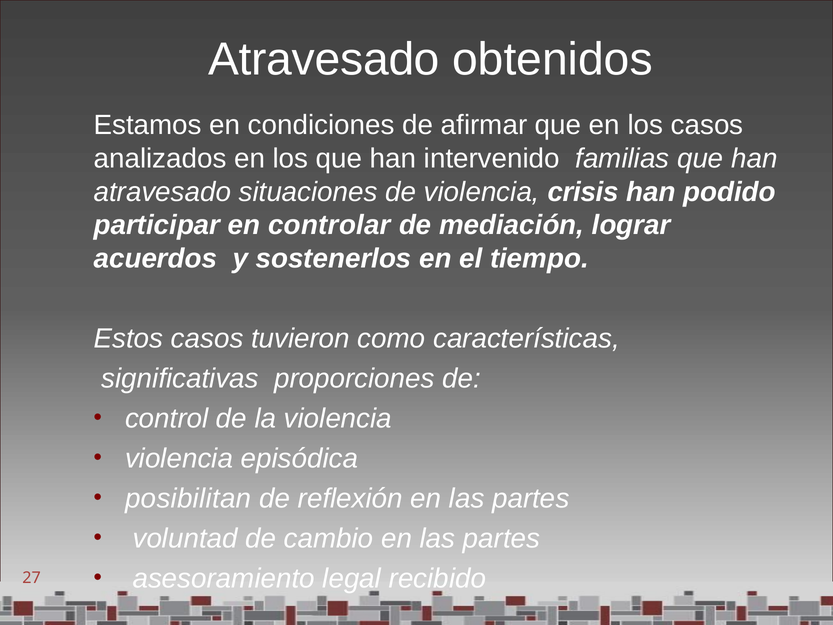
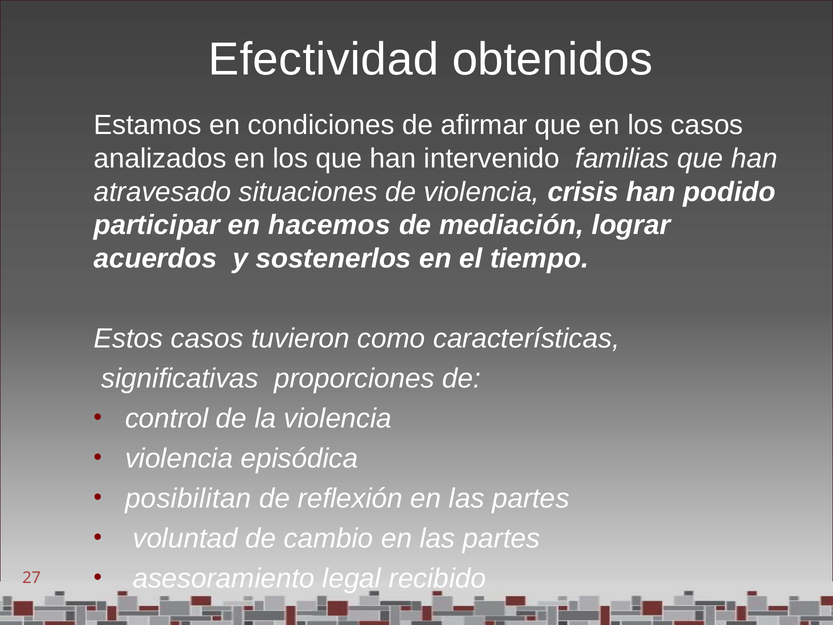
Atravesado: Atravesado -> Efectividad (324, 60)
controlar: controlar -> hacemos (329, 225)
